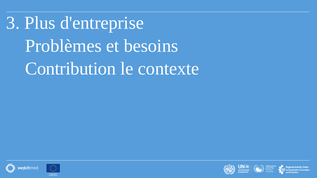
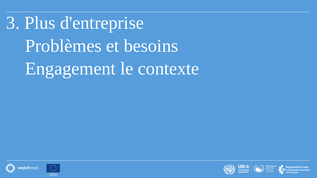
Contribution: Contribution -> Engagement (70, 69)
